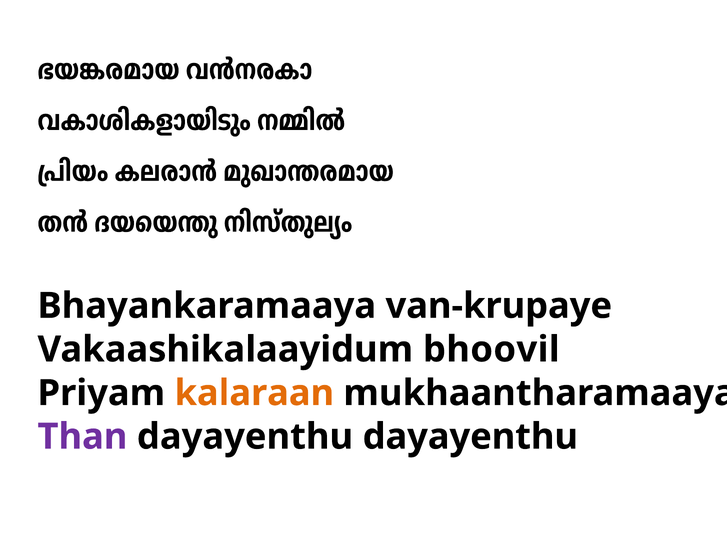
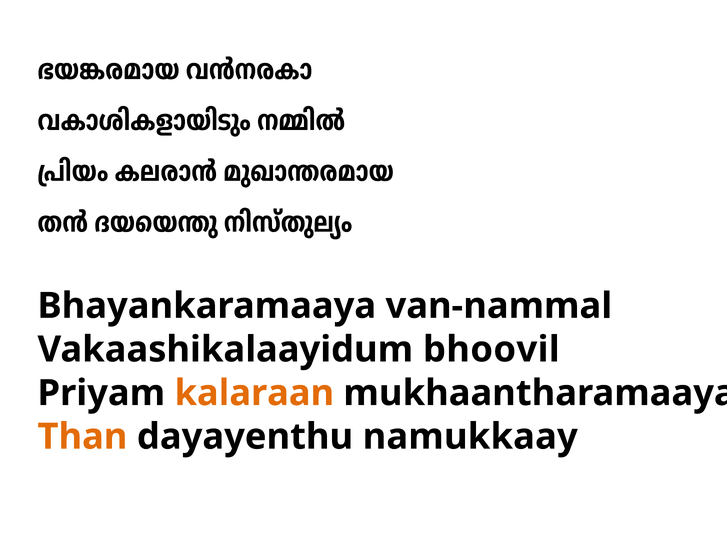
van-krupaye: van-krupaye -> van-nammal (499, 306)
Than colour: purple -> orange (82, 437)
dayayenthu dayayenthu: dayayenthu -> namukkaay (470, 437)
